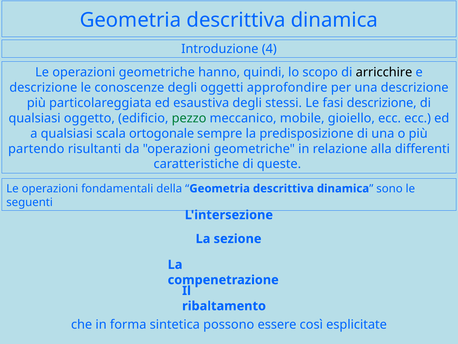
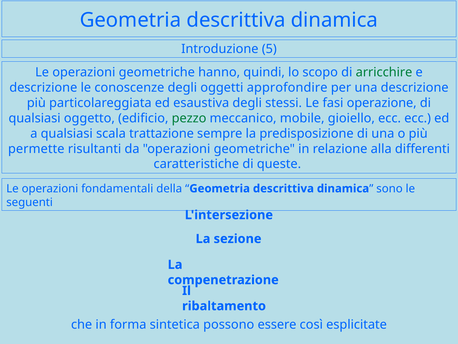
4: 4 -> 5 (269, 49)
arricchire colour: black -> green (384, 72)
fasi descrizione: descrizione -> operazione (382, 103)
ortogonale: ortogonale -> trattazione (162, 133)
partendo: partendo -> permette (36, 149)
